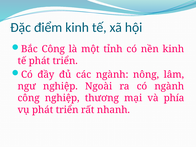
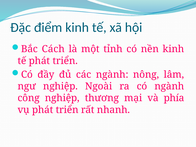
Bắc Công: Công -> Cách (53, 49)
